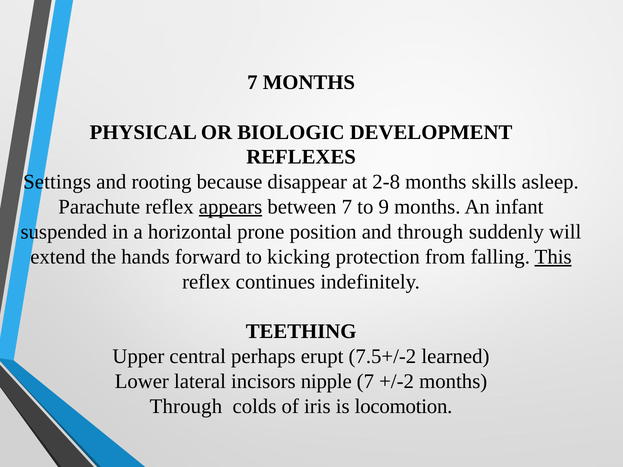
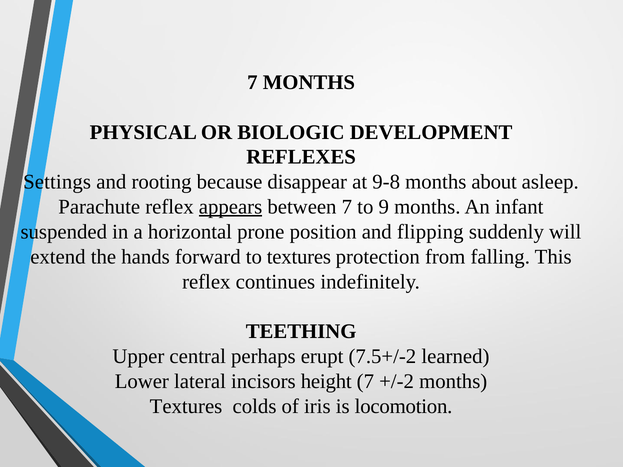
2-8: 2-8 -> 9-8 (386, 182)
skills: skills -> about (494, 182)
and through: through -> flipping (430, 232)
to kicking: kicking -> textures (299, 257)
This underline: present -> none (553, 257)
nipple: nipple -> height (326, 381)
Through: Through -> Textures (186, 406)
